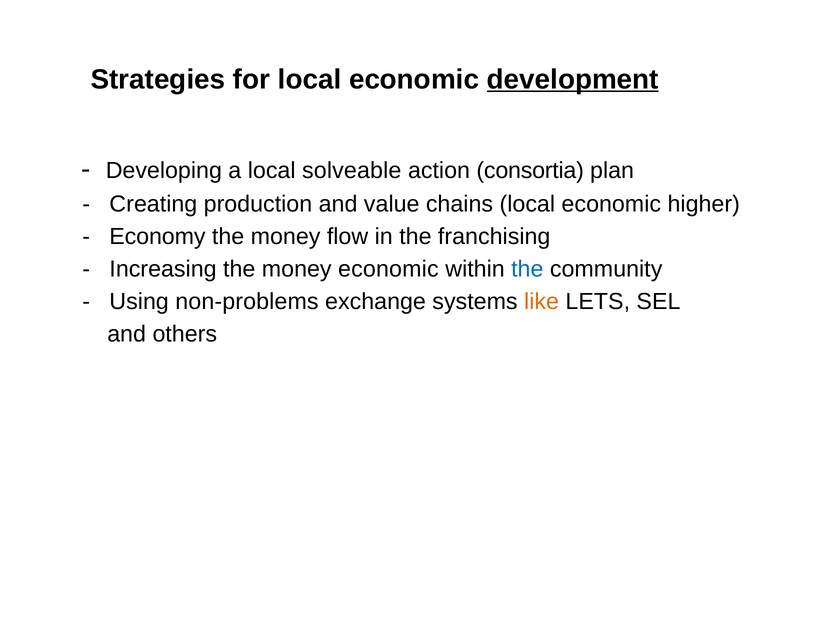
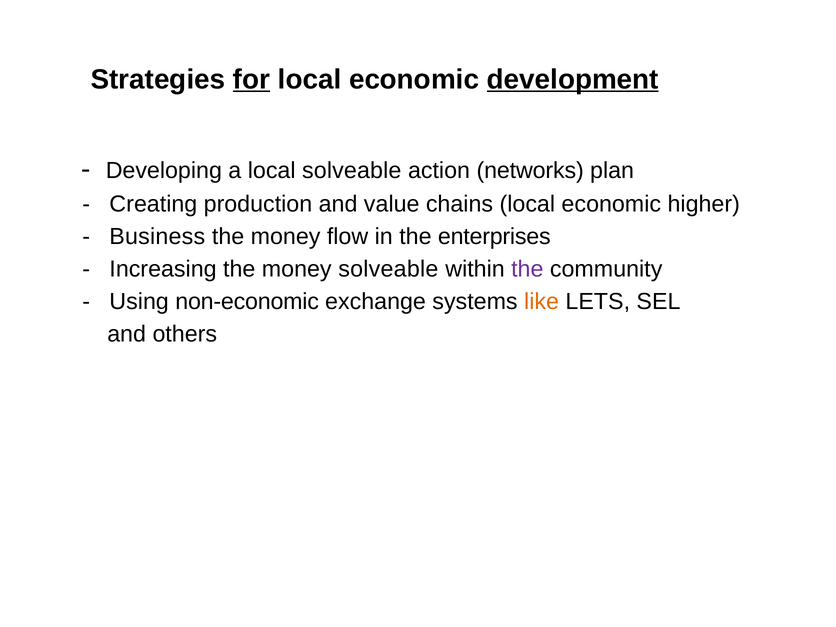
for underline: none -> present (252, 79)
consortia: consortia -> networks (530, 171)
Economy: Economy -> Business (157, 237)
franchising: franchising -> enterprises (494, 237)
money economic: economic -> solveable (388, 269)
the colour: blue -> purple (527, 269)
non-problems: non-problems -> non-economic (247, 302)
